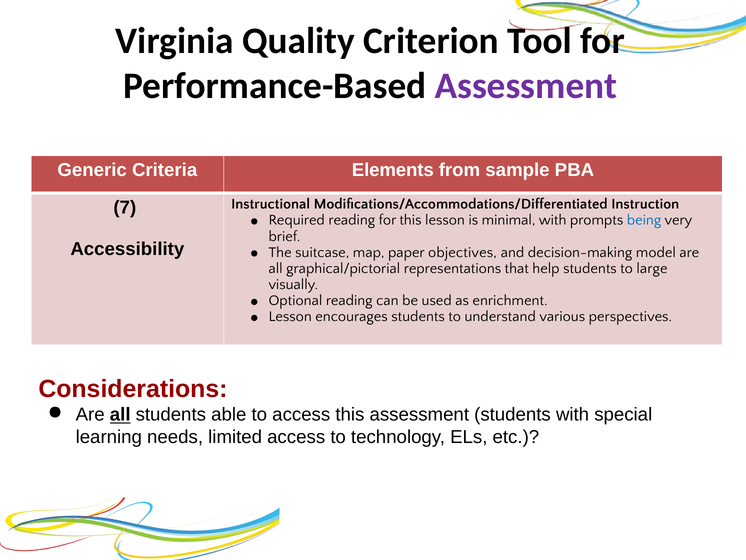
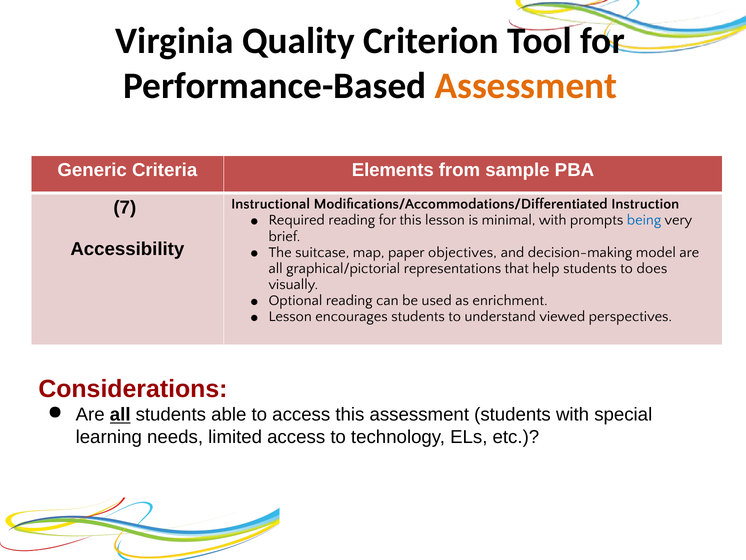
Assessment colour: purple -> orange (526, 86)
large: large -> does (652, 268)
various: various -> viewed (562, 316)
